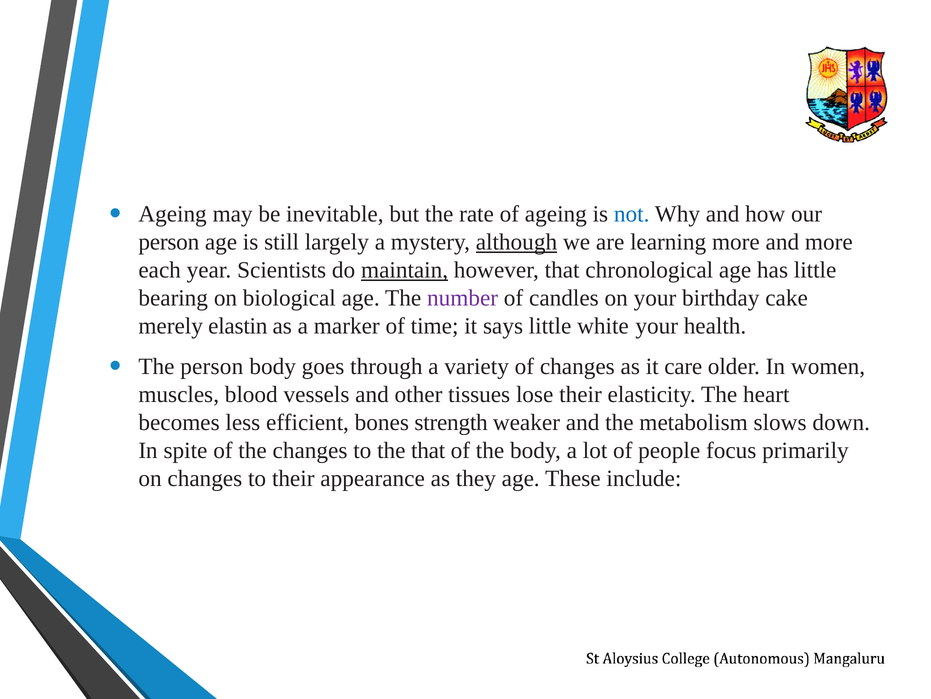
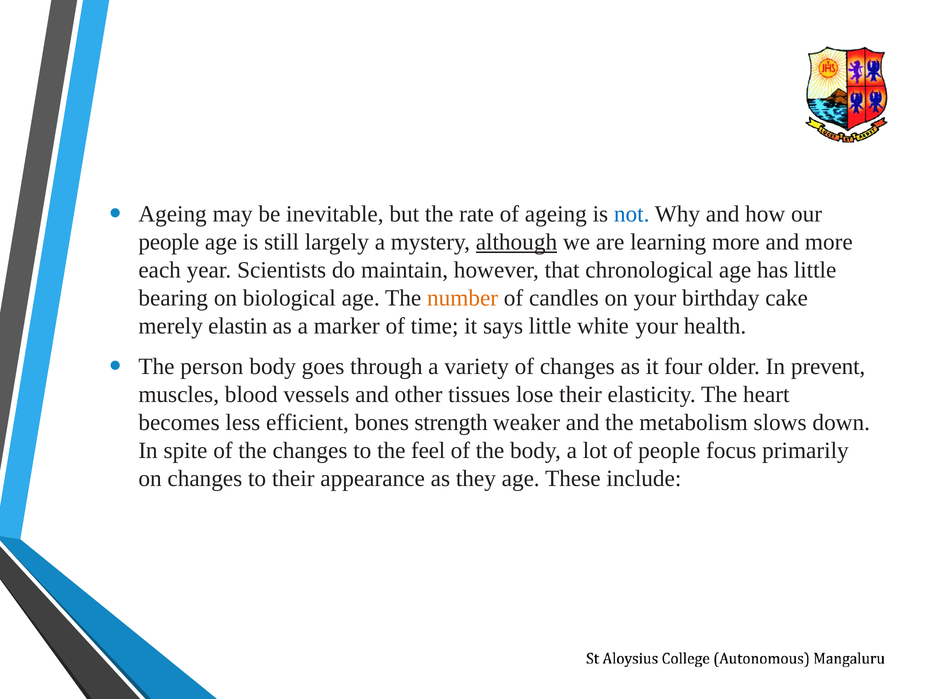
person: person -> people (169, 242)
maintain underline: present -> none (405, 270)
number colour: purple -> orange (463, 298)
care: care -> four (683, 366)
women: women -> prevent (828, 366)
the that: that -> feel (428, 450)
